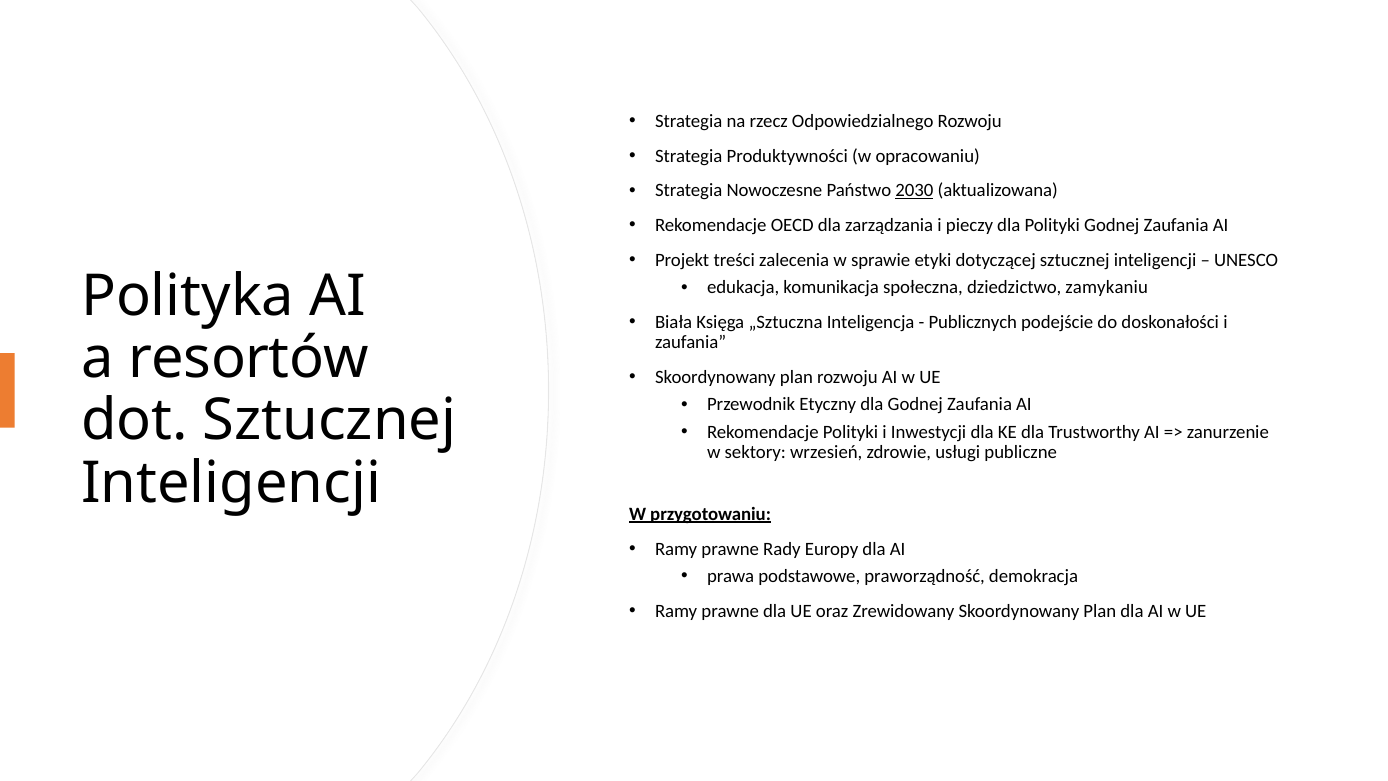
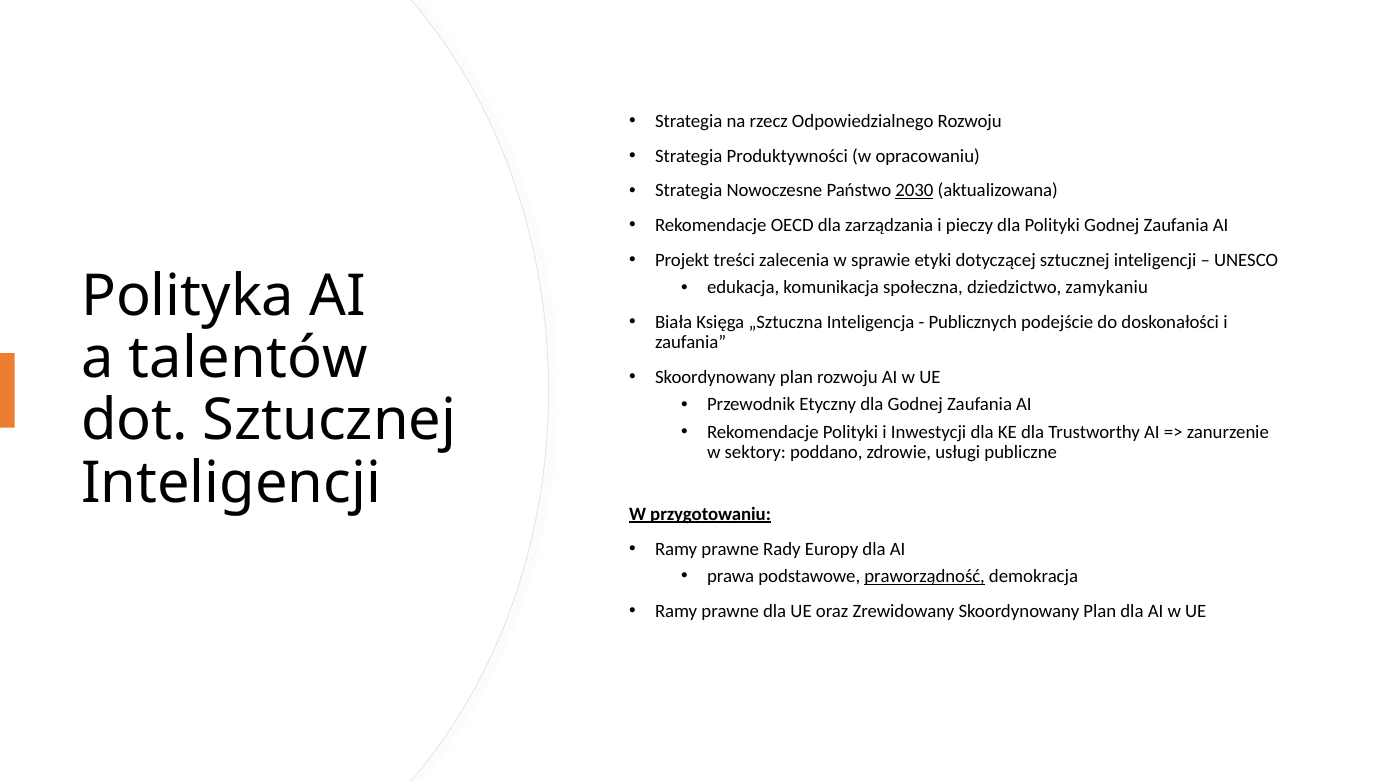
resortów: resortów -> talentów (248, 358)
wrzesień: wrzesień -> poddano (826, 452)
praworządność underline: none -> present (925, 576)
